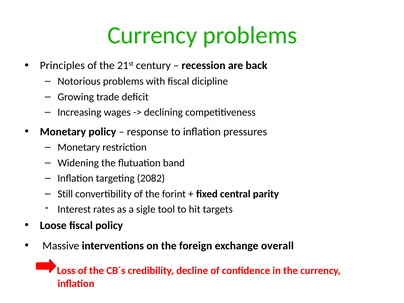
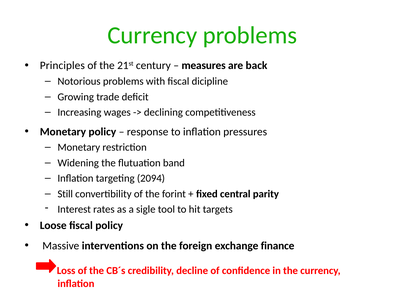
recession: recession -> measures (204, 66)
2082: 2082 -> 2094 (151, 178)
overall: overall -> finance (278, 246)
